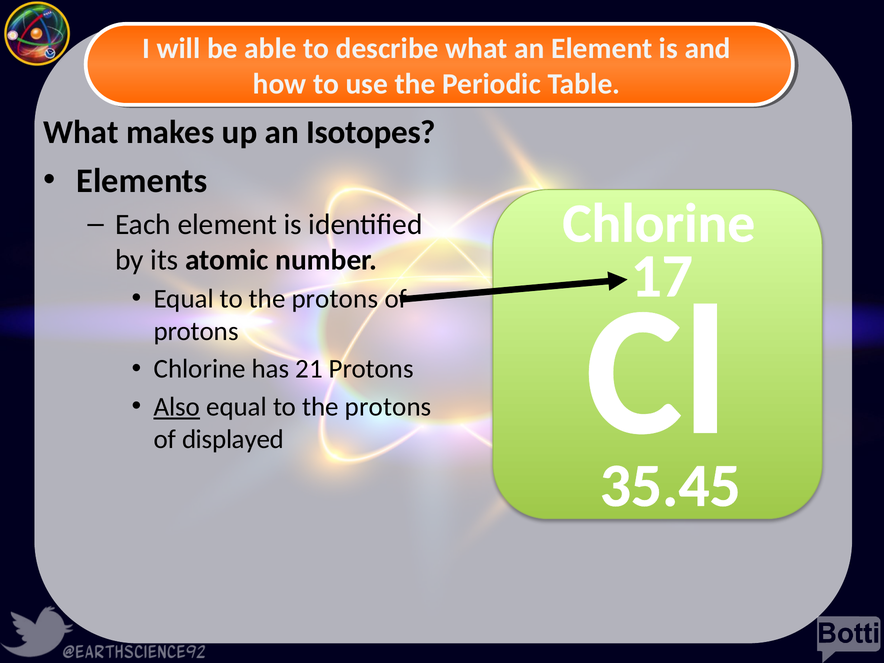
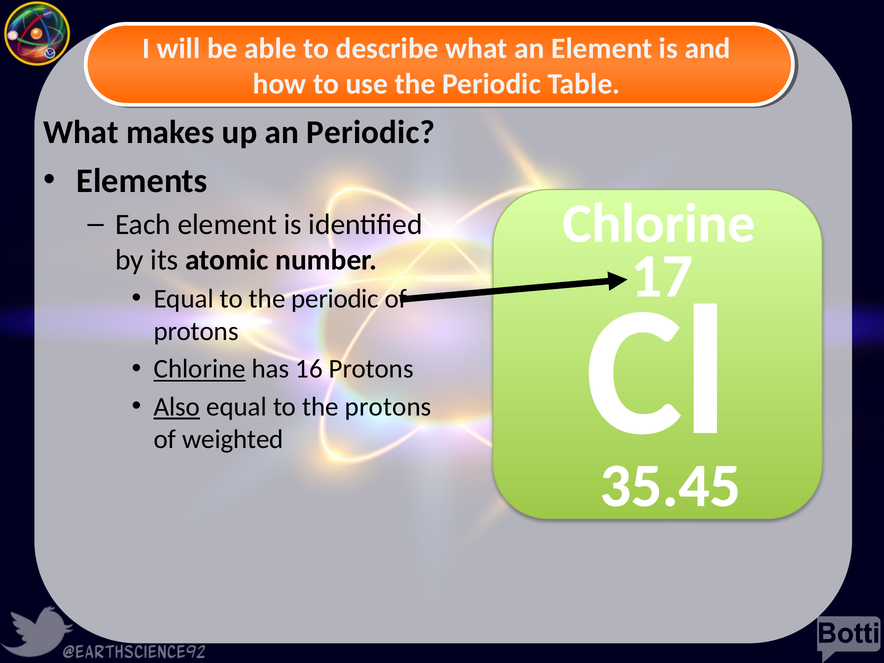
an Isotopes: Isotopes -> Periodic (371, 132)
protons: protons -> periodic (335, 299)
Chlorine underline: none -> present (200, 369)
21: 21 -> 16 (309, 369)
displayed: displayed -> weighted (233, 439)
